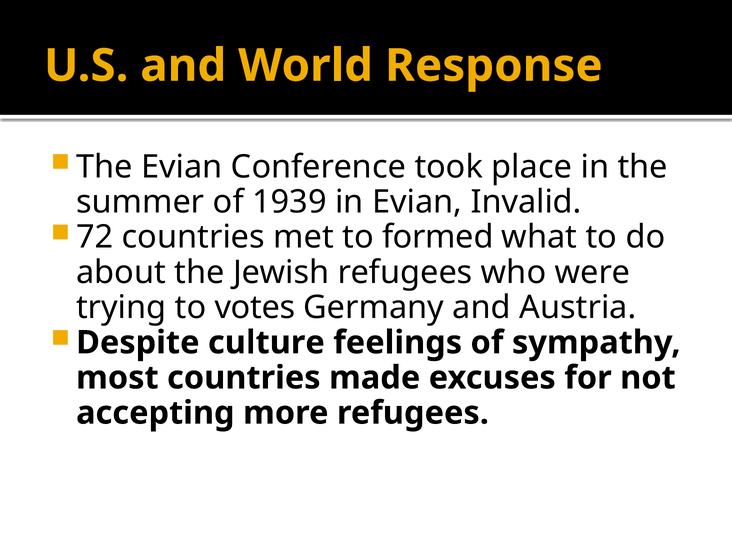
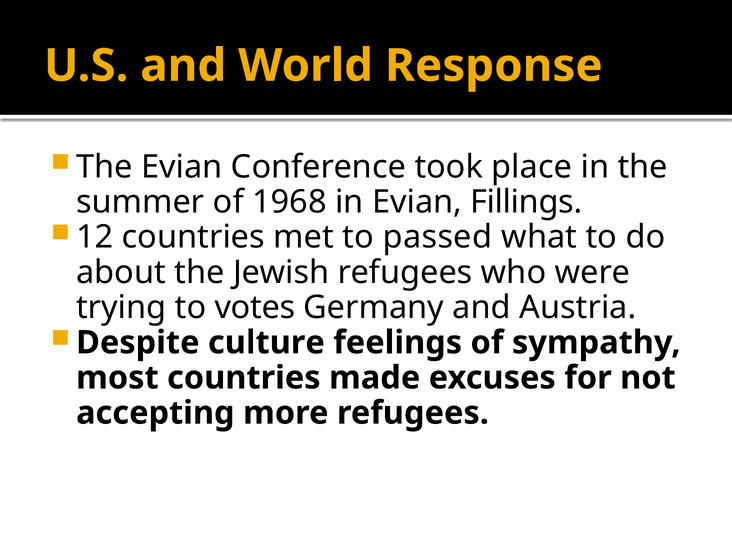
1939: 1939 -> 1968 (289, 202)
Invalid: Invalid -> Fillings (526, 202)
72: 72 -> 12 (95, 237)
formed: formed -> passed (437, 237)
